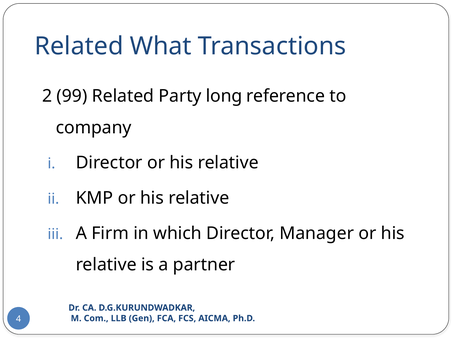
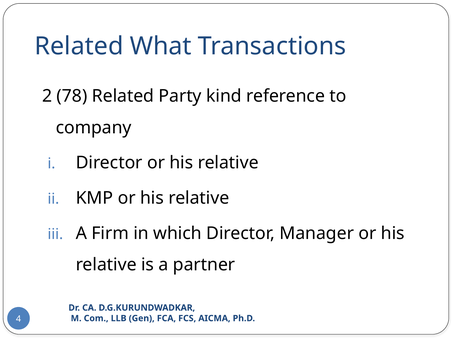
99: 99 -> 78 (72, 96)
long: long -> kind (224, 96)
